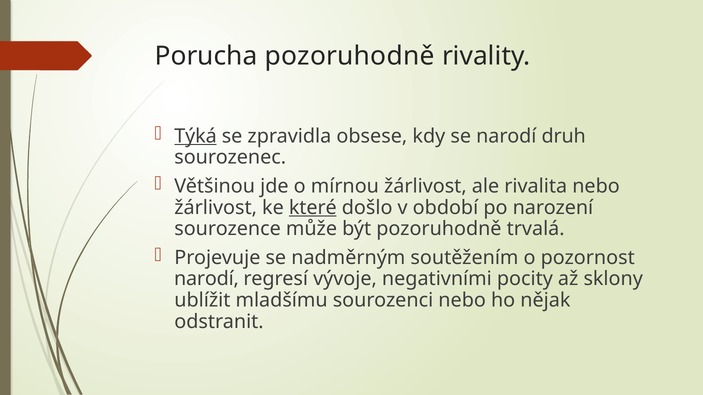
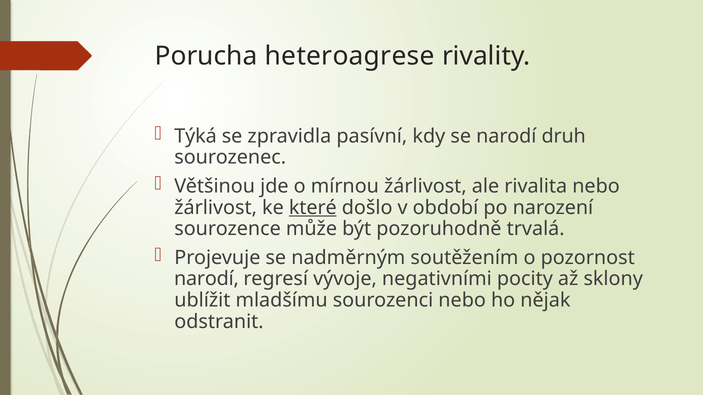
Porucha pozoruhodně: pozoruhodně -> heteroagrese (350, 56)
Týká underline: present -> none (196, 136)
obsese: obsese -> pasívní (372, 136)
